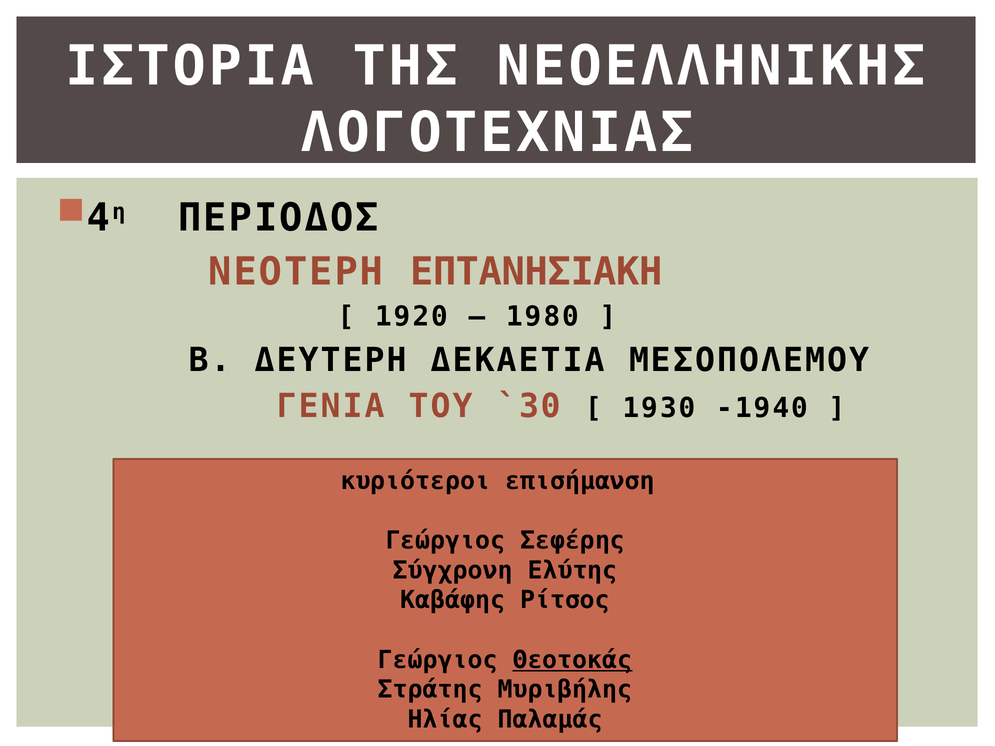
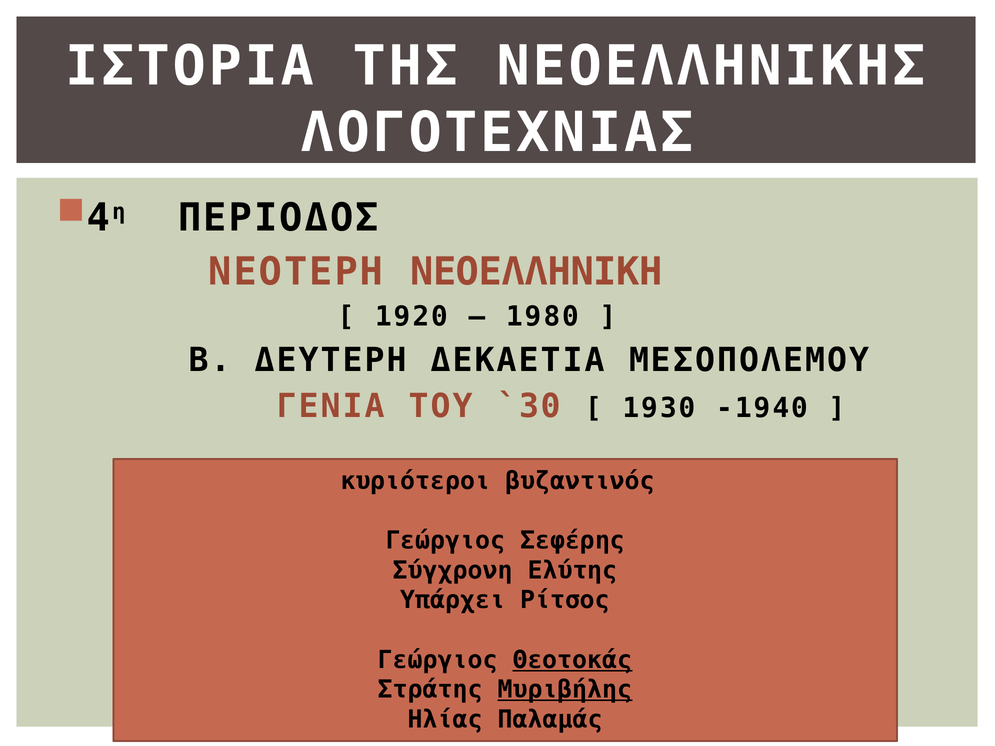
ΕΠΤΑΝΗΣΙΑΚΗ: ΕΠΤΑΝΗΣΙΑΚΗ -> ΝΕΟΕΛΛΗΝΙΚΗ (536, 272)
επισήμανση: επισήμανση -> βυζαντινός (580, 481)
Καβάφης: Καβάφης -> Υπάρχει (453, 600)
Μυριβήλης underline: none -> present (565, 690)
